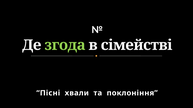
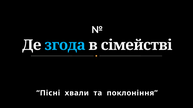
згода colour: light green -> light blue (65, 45)
